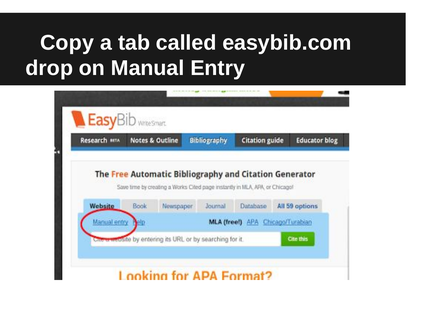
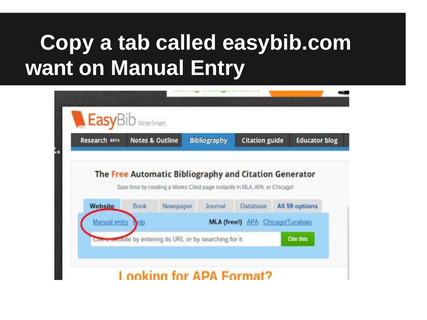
drop: drop -> want (49, 68)
